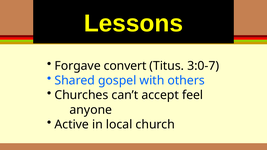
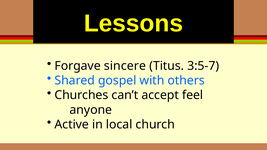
convert: convert -> sincere (125, 66)
3:0-7: 3:0-7 -> 3:5-7 (203, 66)
